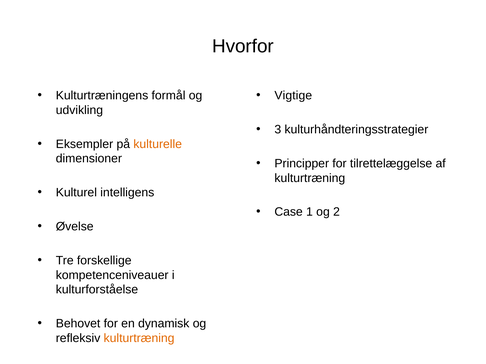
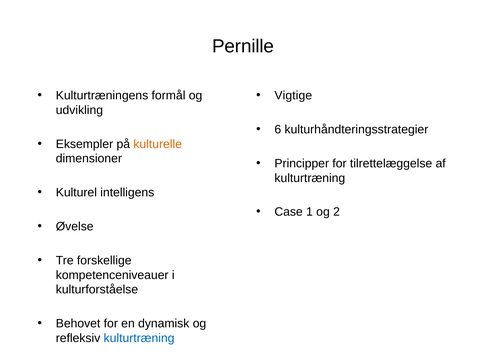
Hvorfor: Hvorfor -> Pernille (243, 46)
3: 3 -> 6 (278, 130)
kulturtræning colour: orange -> blue (139, 339)
